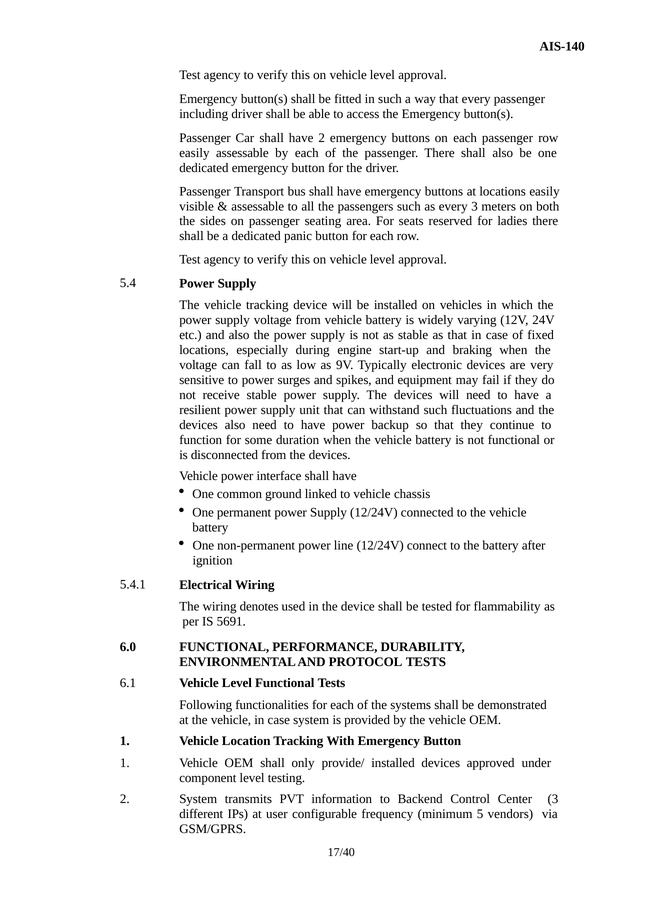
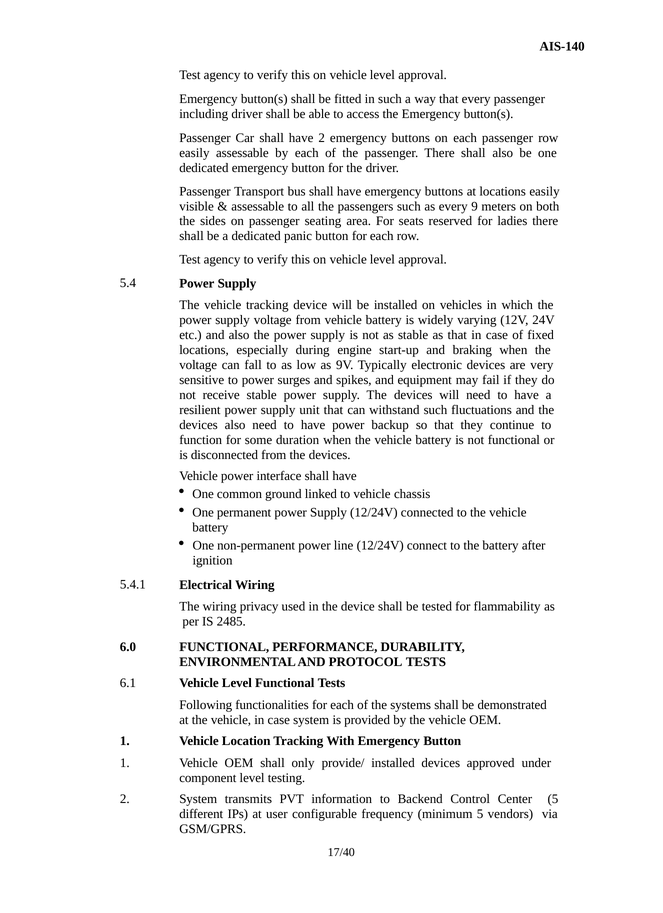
every 3: 3 -> 9 (475, 206)
denotes: denotes -> privacy (259, 606)
5691: 5691 -> 2485 (231, 621)
Center 3: 3 -> 5 (553, 798)
